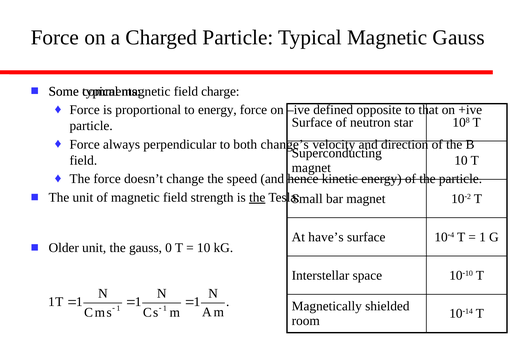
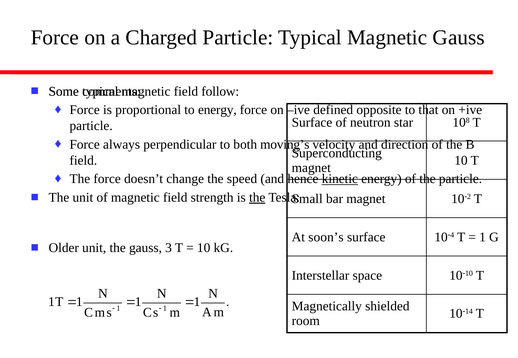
charge: charge -> follow (220, 91)
change’s: change’s -> moving’s (285, 145)
kinetic underline: none -> present (340, 179)
have’s: have’s -> soon’s (326, 237)
0: 0 -> 3 (169, 248)
